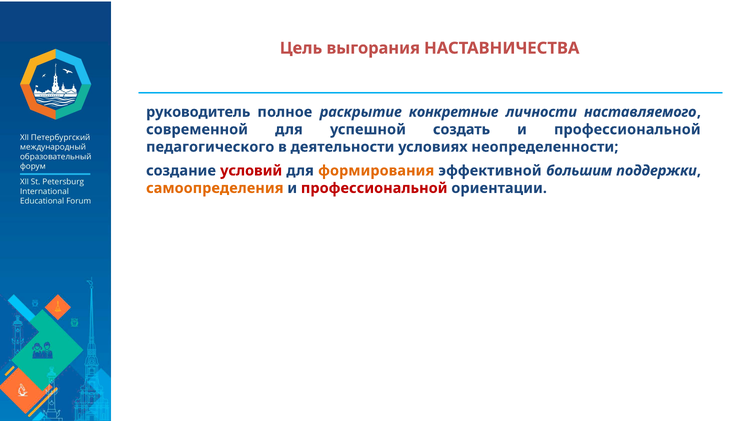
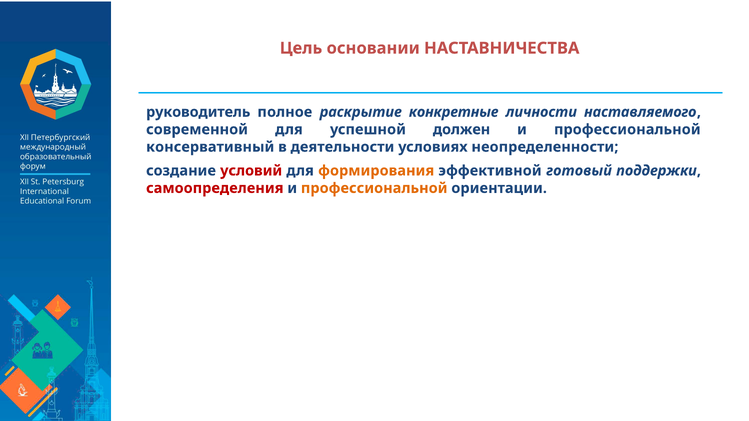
выгорания: выгорания -> основании (373, 48)
создать: создать -> должен (462, 130)
педагогического: педагогического -> консервативный (210, 147)
большим: большим -> готовый (579, 171)
самоопределения colour: orange -> red (215, 188)
профессиональной colour: red -> orange (374, 188)
